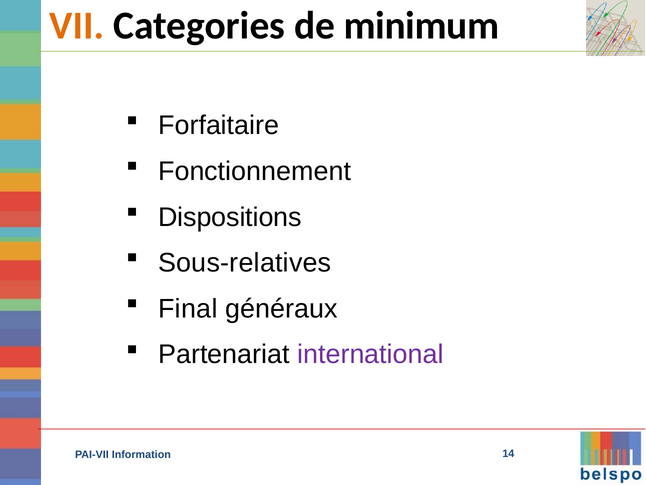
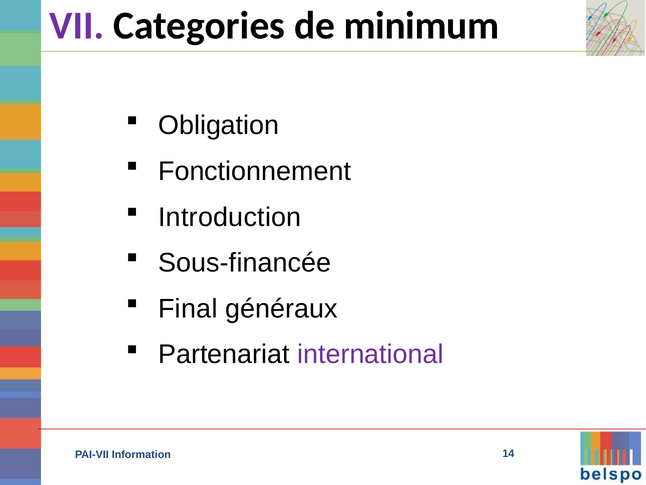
VII colour: orange -> purple (77, 26)
Forfaitaire: Forfaitaire -> Obligation (219, 125)
Dispositions: Dispositions -> Introduction (230, 217)
Sous-relatives: Sous-relatives -> Sous-financée (245, 263)
